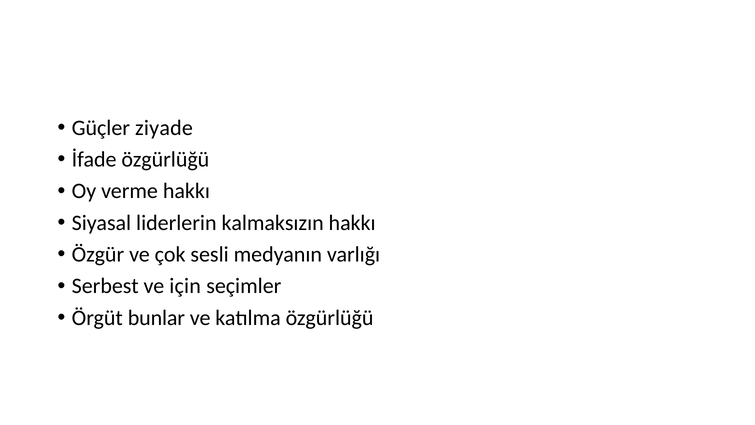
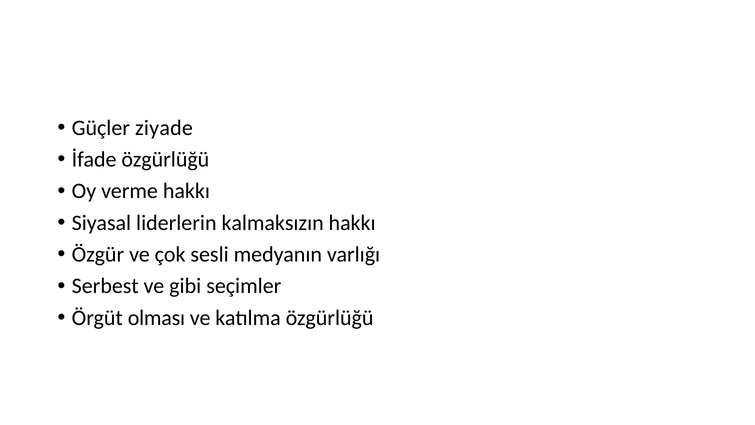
için: için -> gibi (185, 286)
bunlar: bunlar -> olması (156, 318)
